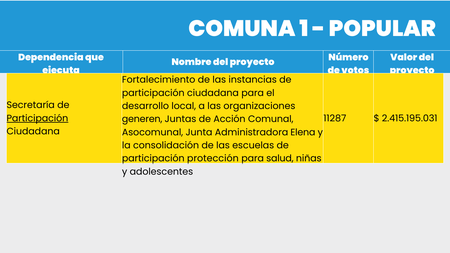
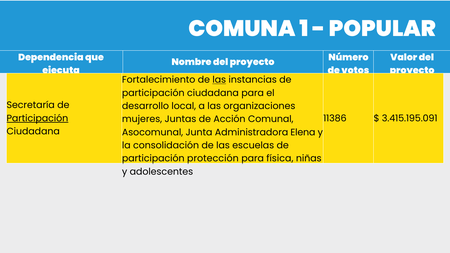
las underline: none -> present (219, 80)
11287: 11287 -> 11386 (335, 118)
2.415.195.031: 2.415.195.031 -> 3.415.195.091 (410, 118)
generen: generen -> mujeres (142, 119)
salud: salud -> física (280, 159)
